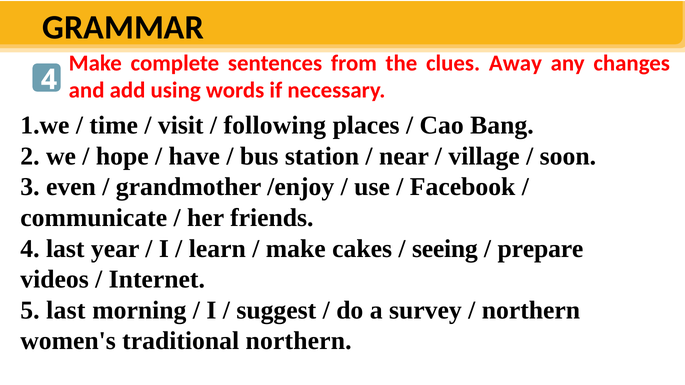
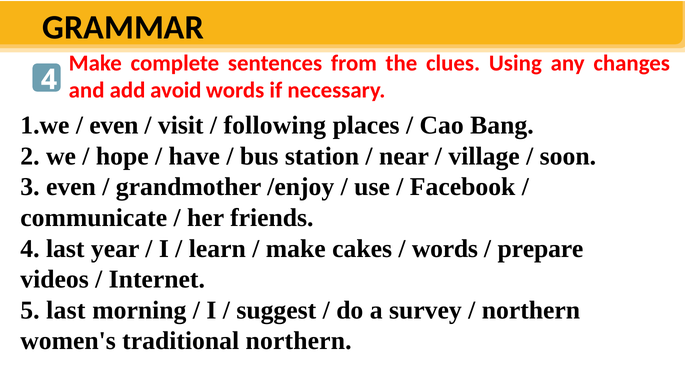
Away: Away -> Using (515, 63)
using: using -> avoid (176, 91)
time: time -> even (114, 126)
seeing: seeing -> words (445, 249)
